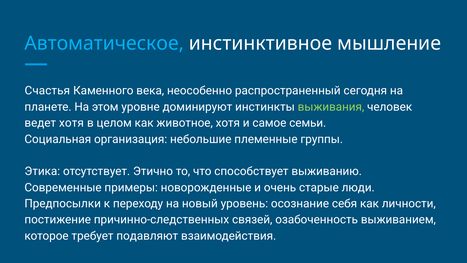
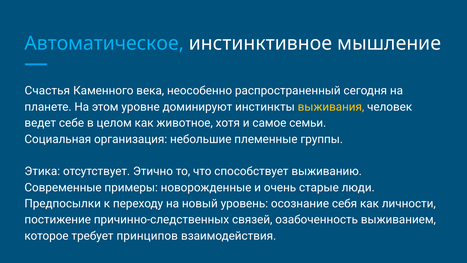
выживания colour: light green -> yellow (331, 107)
ведет хотя: хотя -> себе (72, 123)
подавляют: подавляют -> принципов (147, 236)
